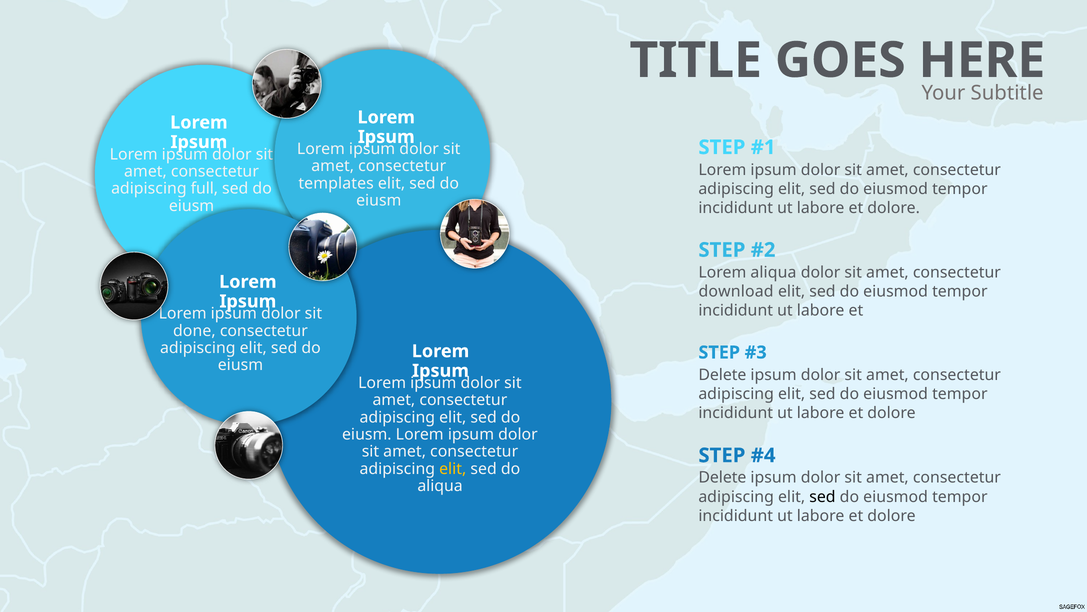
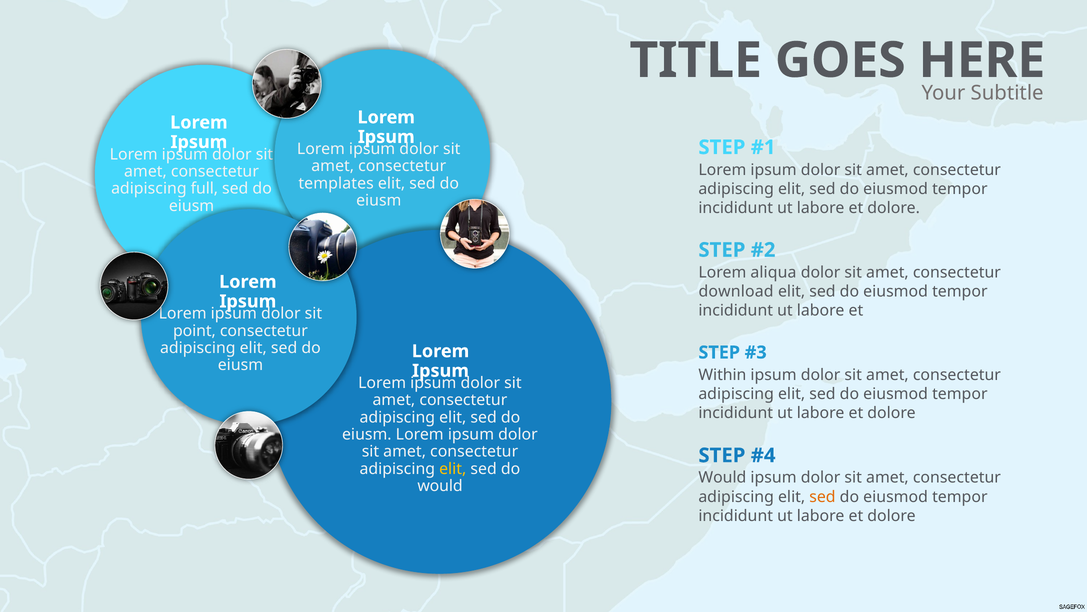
done: done -> point (194, 330)
Delete: Delete -> Within (722, 375)
Delete: Delete -> Would (722, 477)
aliqua: aliqua -> would (440, 486)
sed colour: black -> orange (822, 496)
